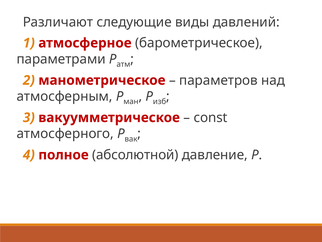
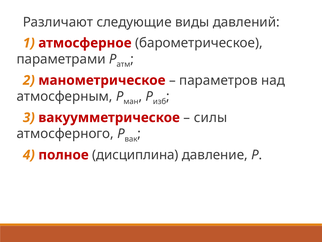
const: const -> силы (210, 117)
абсолютной: абсолютной -> дисциплина (135, 155)
